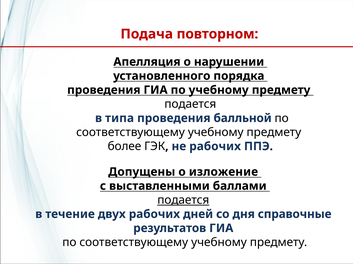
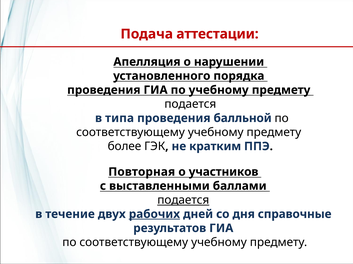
повторном: повторном -> аттестации (217, 34)
не рабочих: рабочих -> кратким (215, 147)
Допущены: Допущены -> Повторная (142, 172)
изложение: изложение -> участников (224, 172)
рабочих underline: none -> present (154, 215)
